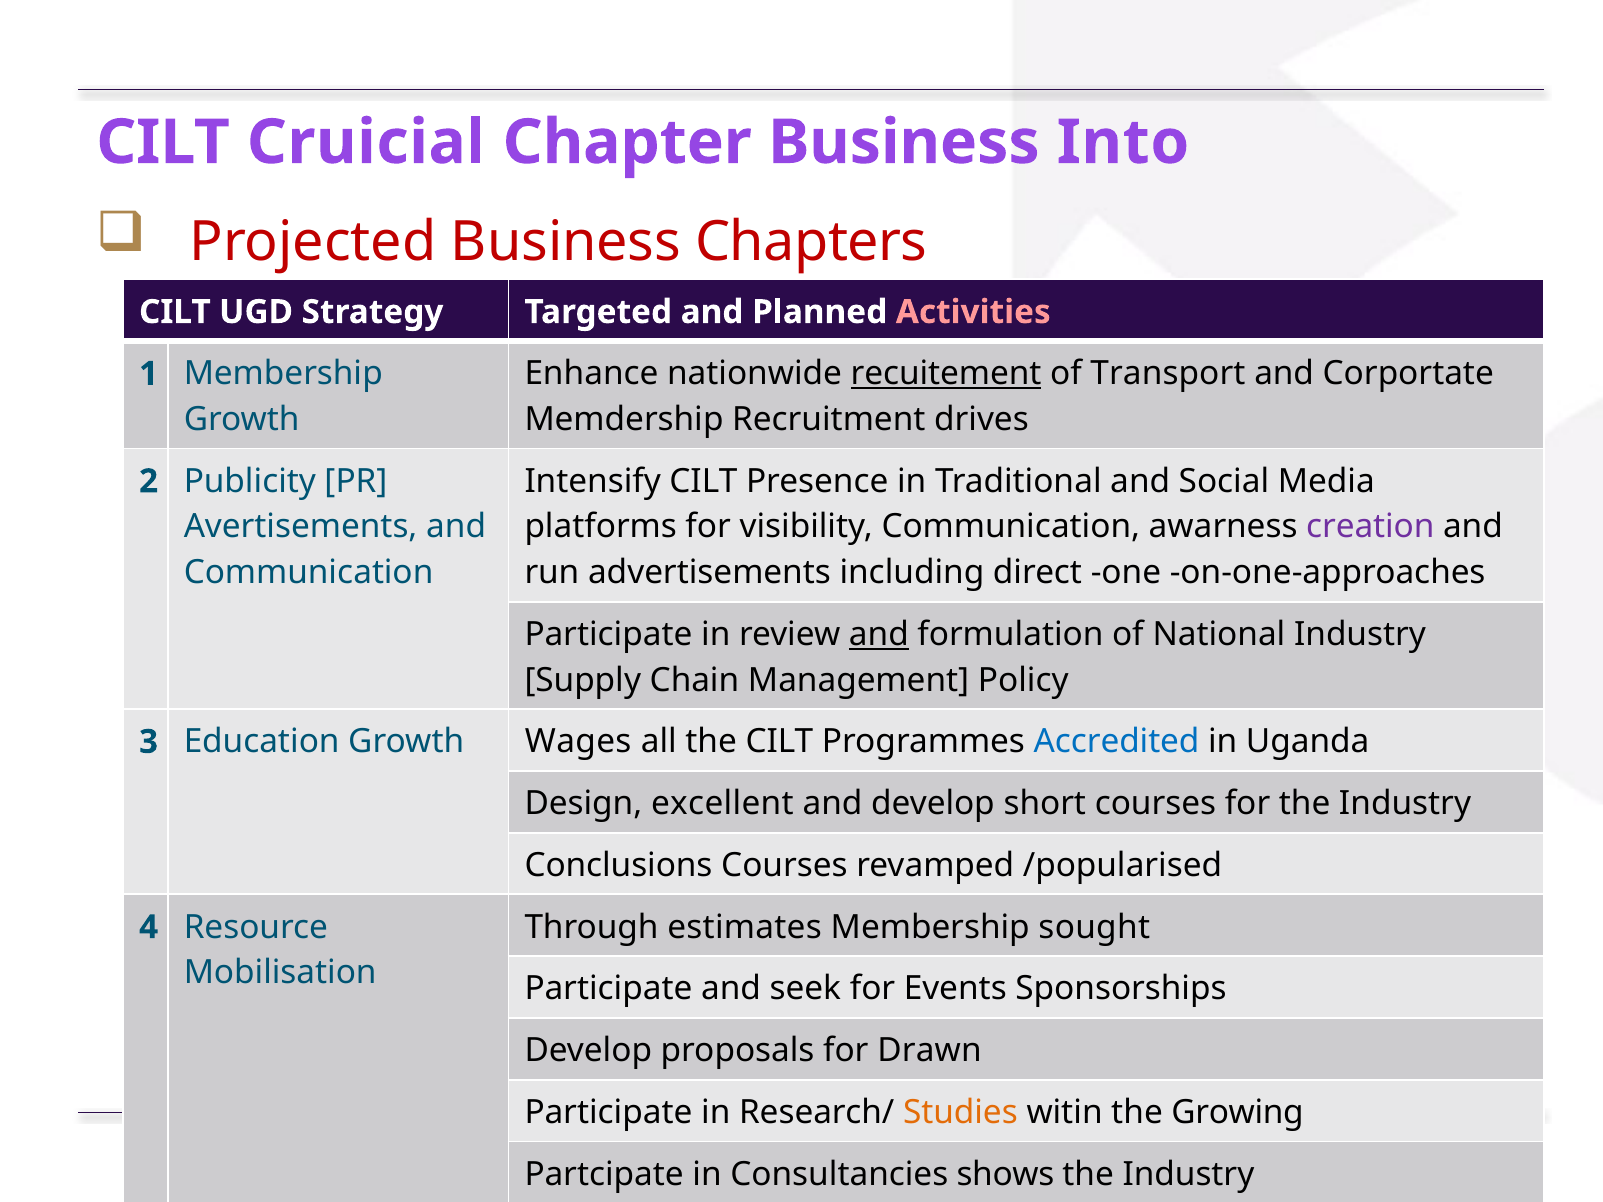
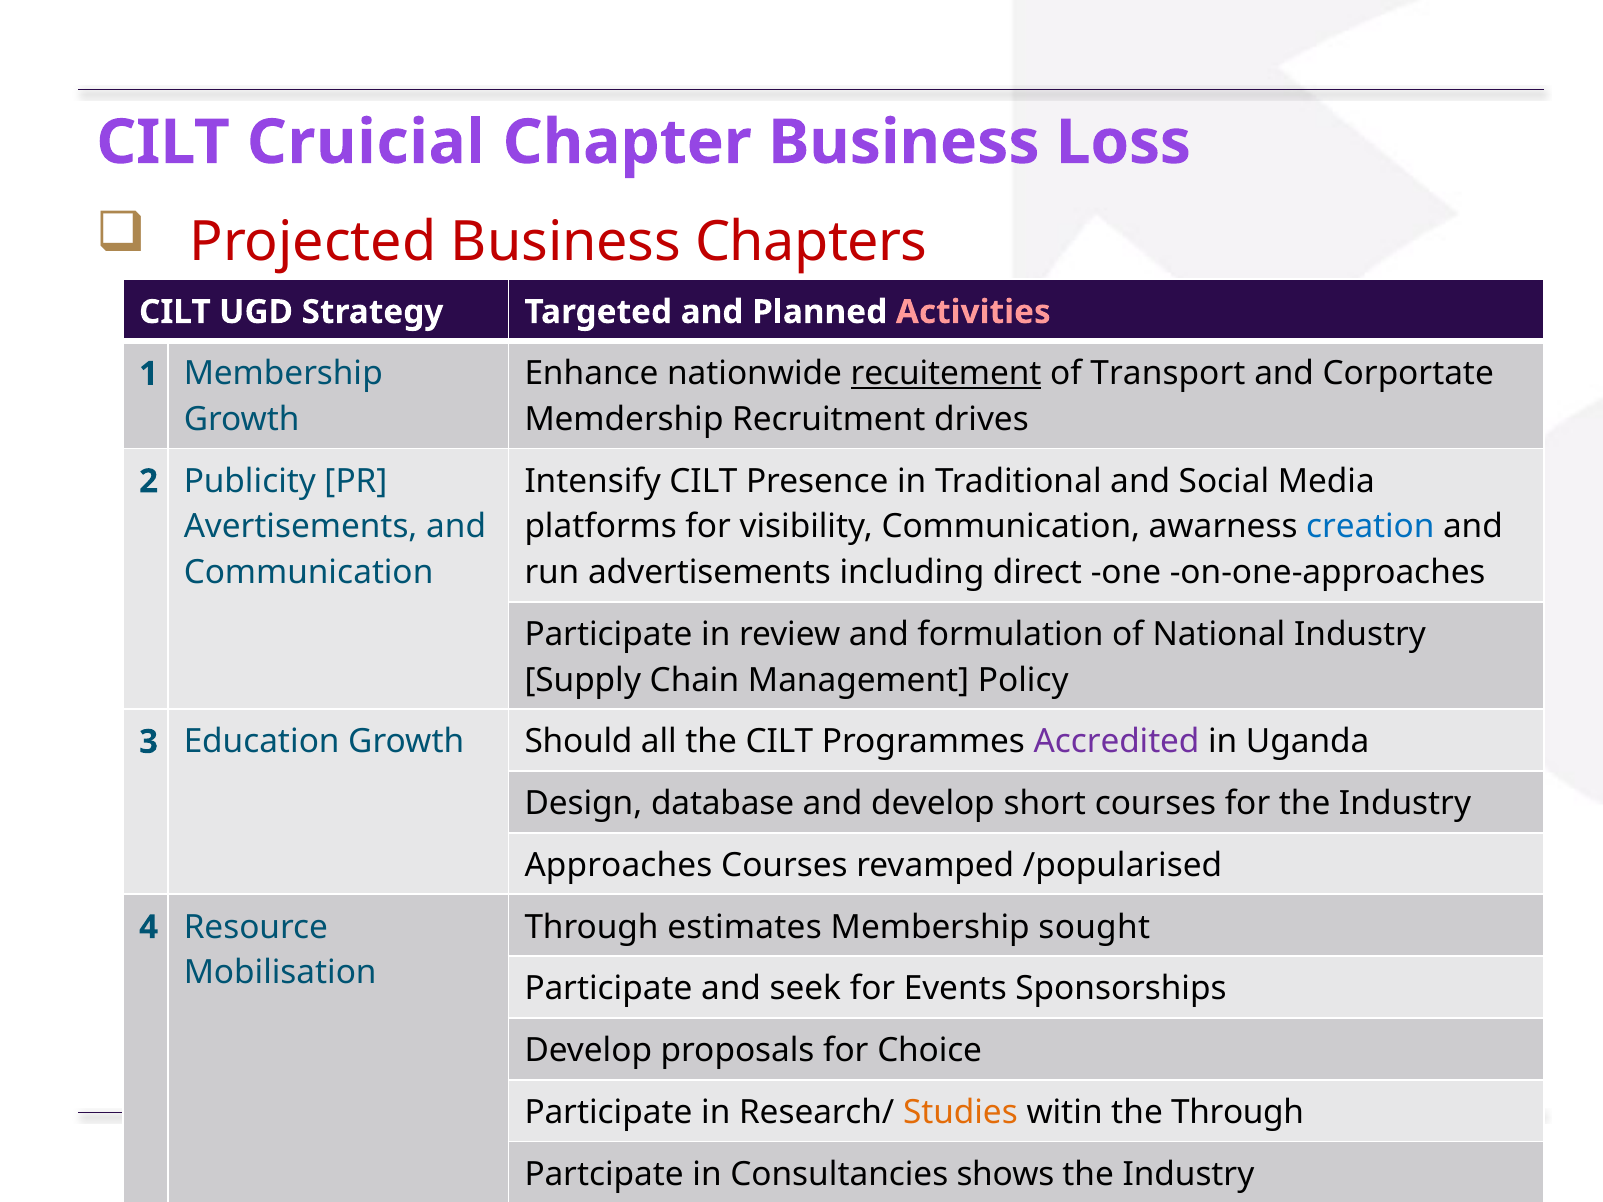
Into: Into -> Loss (1123, 143)
creation colour: purple -> blue (1370, 527)
and underline: present -> none (879, 635)
Wages: Wages -> Should (578, 742)
Accredited colour: blue -> purple (1117, 742)
excellent: excellent -> database (723, 804)
Conclusions: Conclusions -> Approaches (618, 866)
Drawn: Drawn -> Choice (930, 1051)
the Growing: Growing -> Through (1238, 1113)
